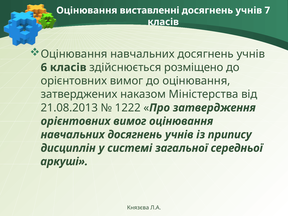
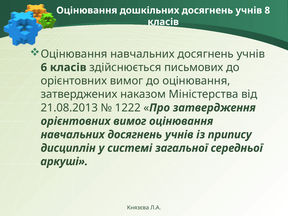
виставленні: виставленні -> дошкільних (150, 10)
7: 7 -> 8 (267, 10)
розміщено: розміщено -> письмових (194, 67)
